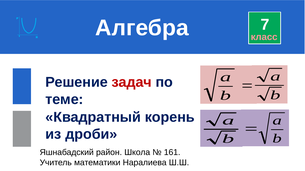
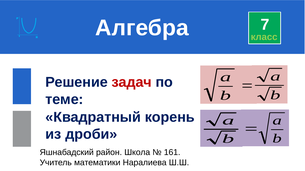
класс colour: pink -> light green (264, 37)
